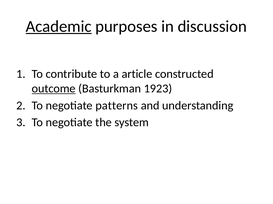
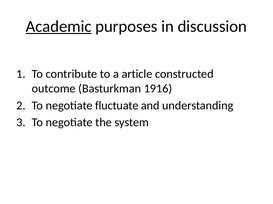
outcome underline: present -> none (54, 89)
1923: 1923 -> 1916 (158, 89)
patterns: patterns -> fluctuate (117, 106)
